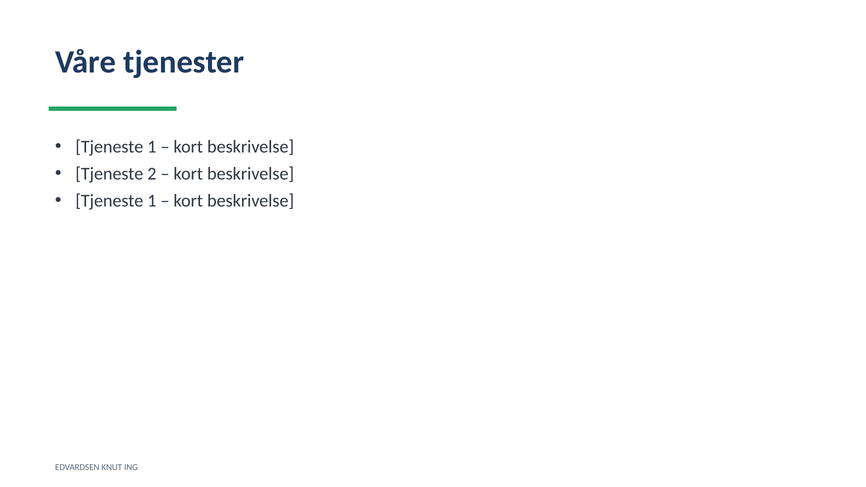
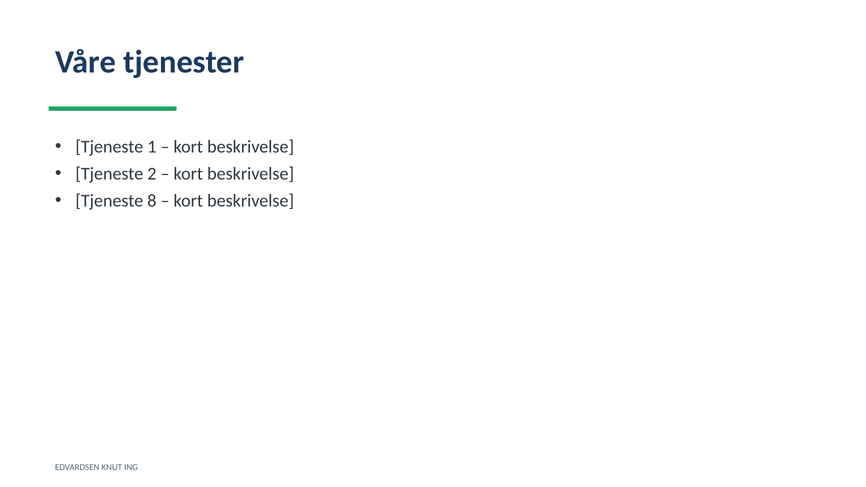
1: 1 -> 8 (152, 201)
